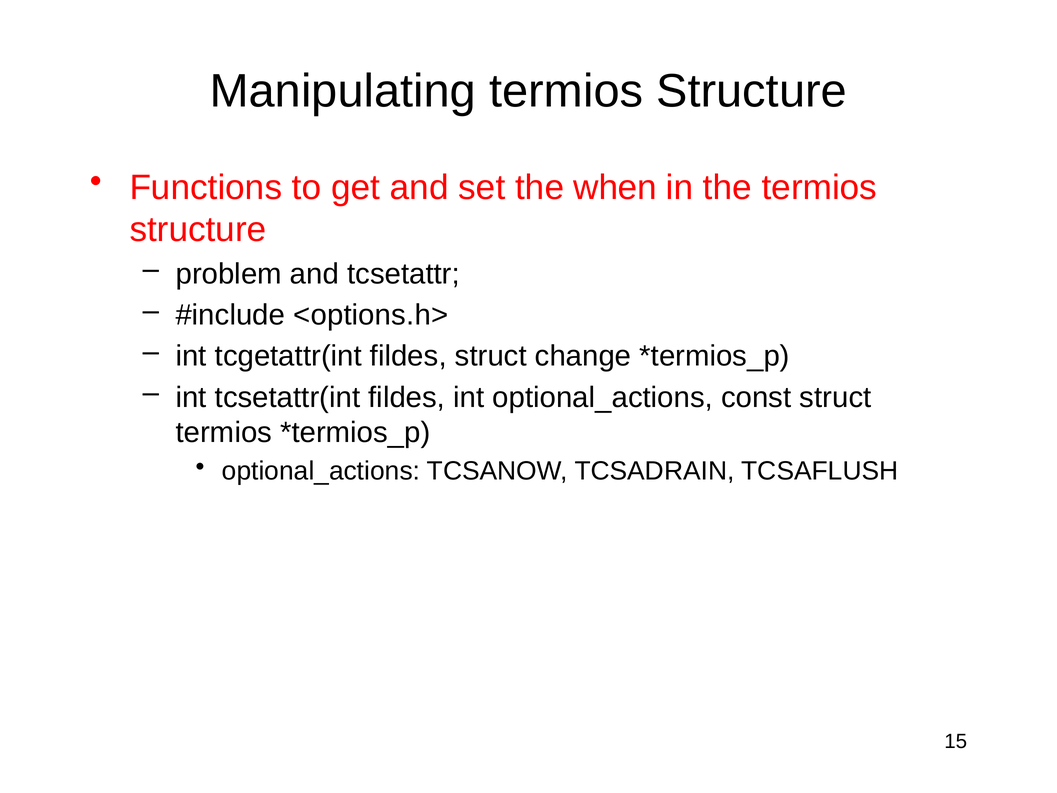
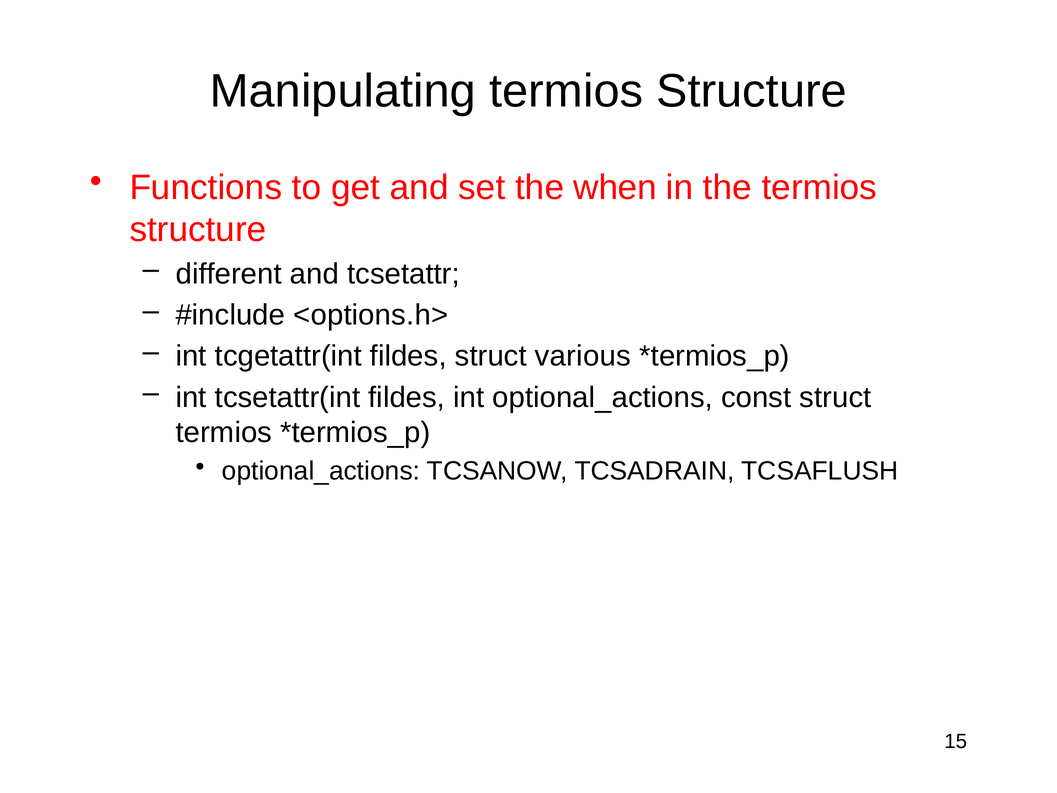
problem: problem -> different (229, 274)
change: change -> various (583, 356)
